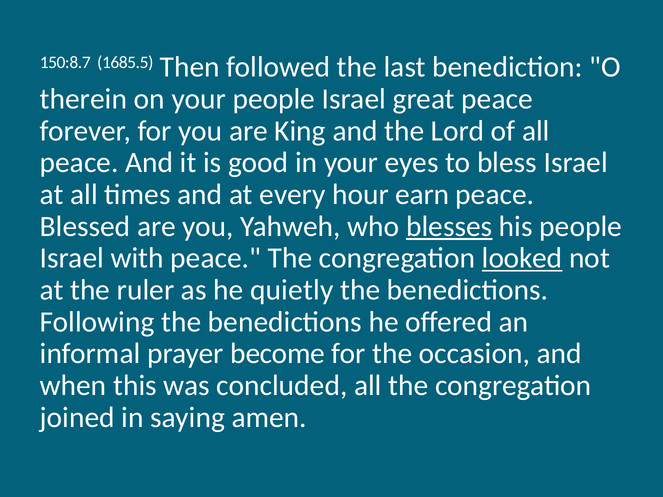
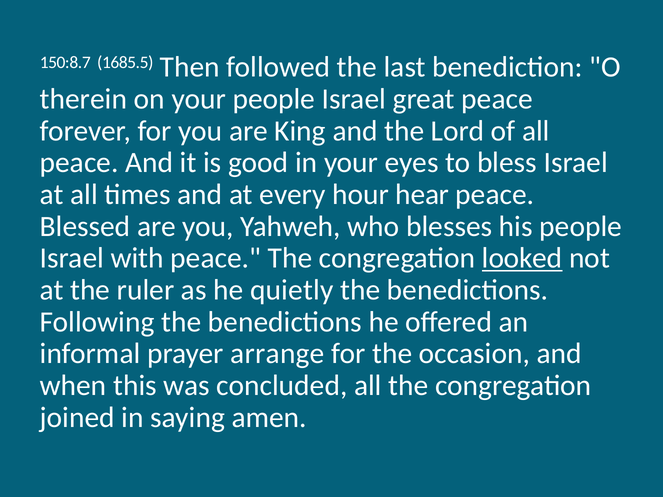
earn: earn -> hear (422, 195)
blesses underline: present -> none (449, 226)
become: become -> arrange (277, 354)
